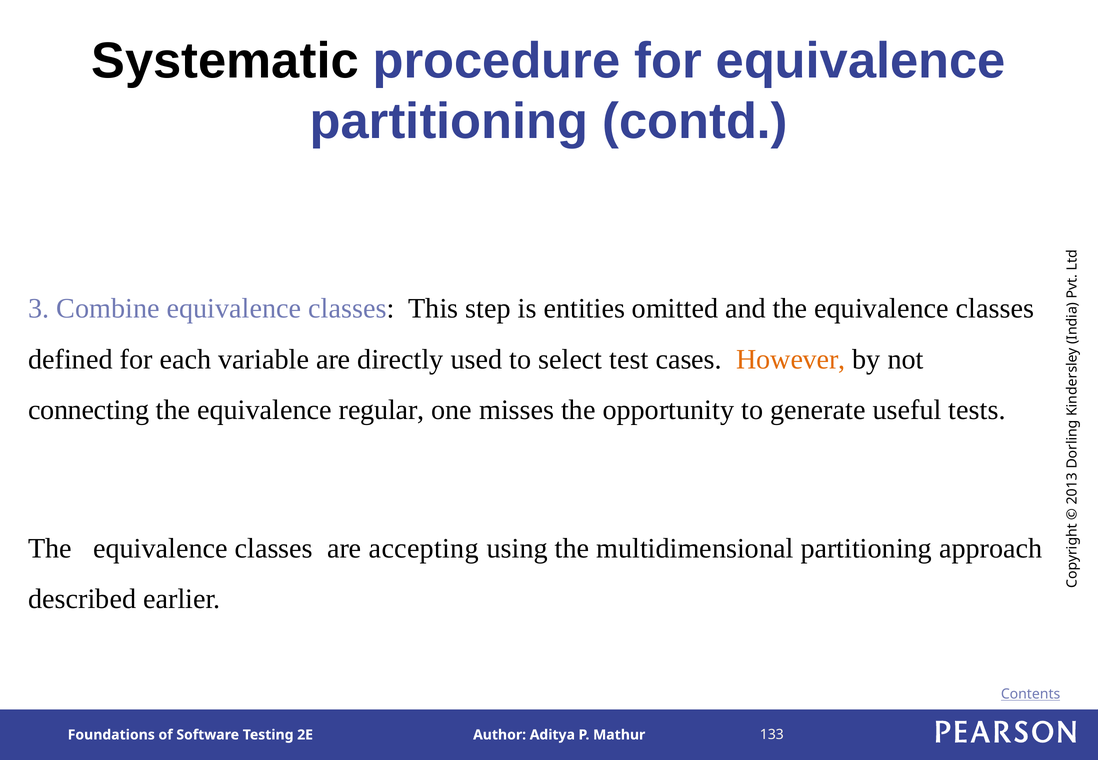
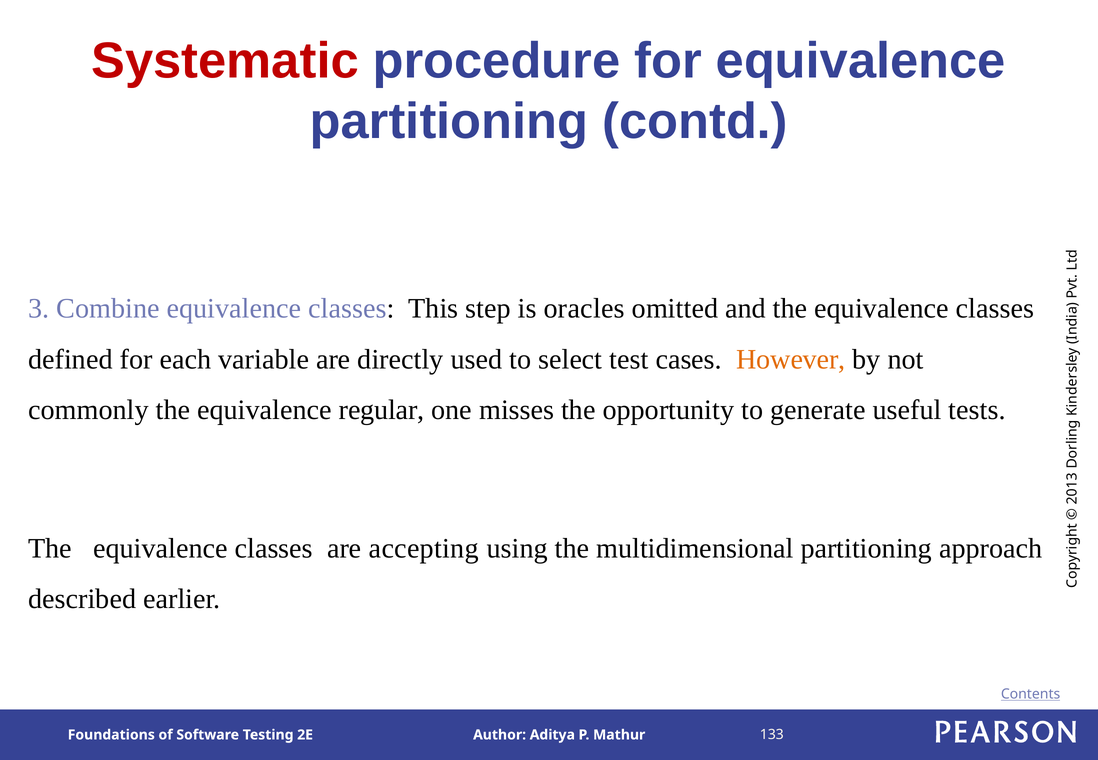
Systematic colour: black -> red (225, 61)
entities: entities -> oracles (584, 309)
connecting: connecting -> commonly (88, 410)
